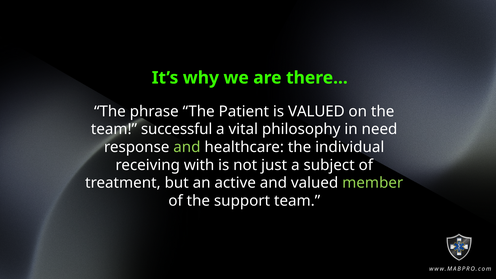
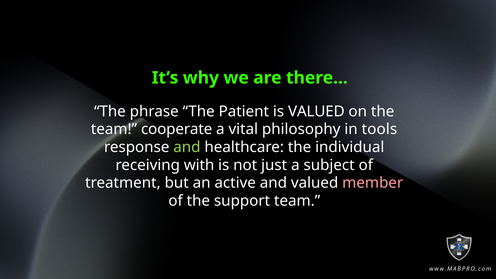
successful: successful -> cooperate (177, 129)
need: need -> tools (379, 129)
member colour: light green -> pink (373, 183)
